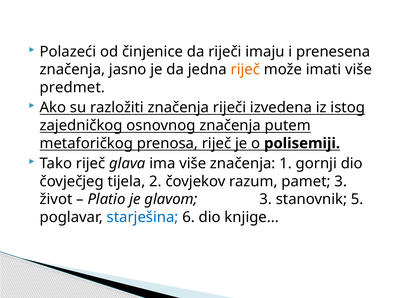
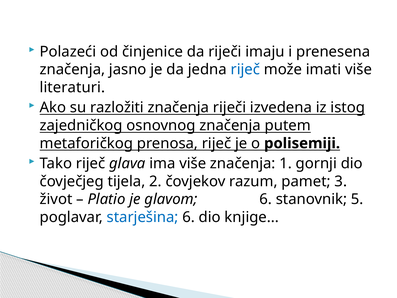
riječ colour: orange -> blue (245, 70)
predmet: predmet -> literaturi (72, 87)
glavom 3: 3 -> 6 (266, 199)
